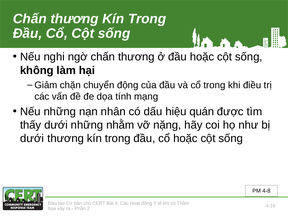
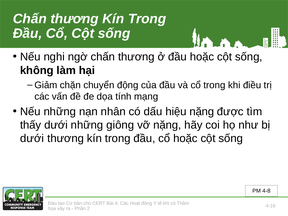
hiệu quán: quán -> nặng (202, 112)
nhằm: nhằm -> giông (120, 125)
